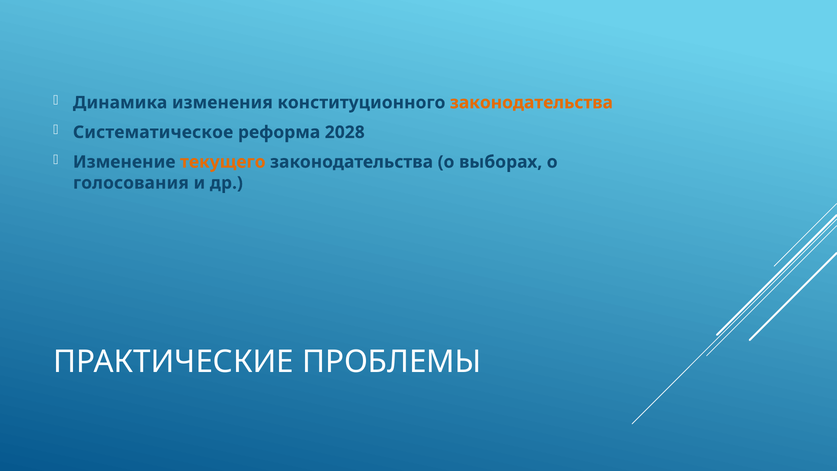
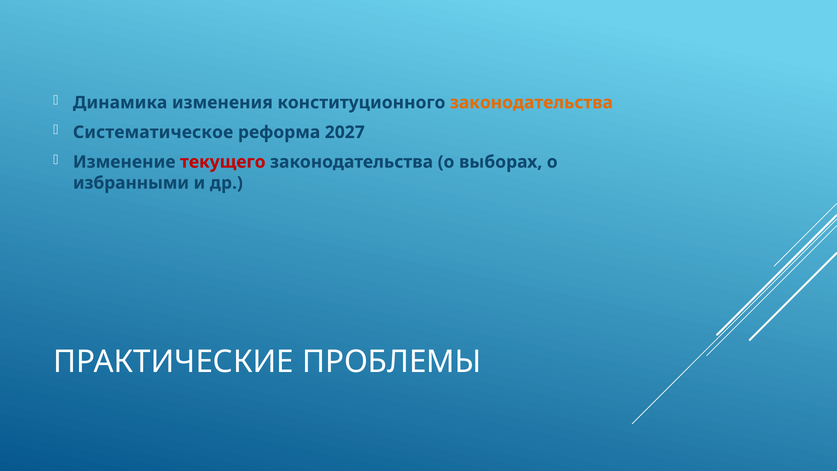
2028: 2028 -> 2027 (345, 132)
текущего colour: orange -> red (223, 162)
голосования: голосования -> избранными (131, 183)
